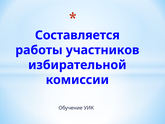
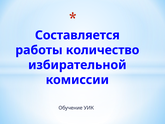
участников: участников -> количество (103, 50)
